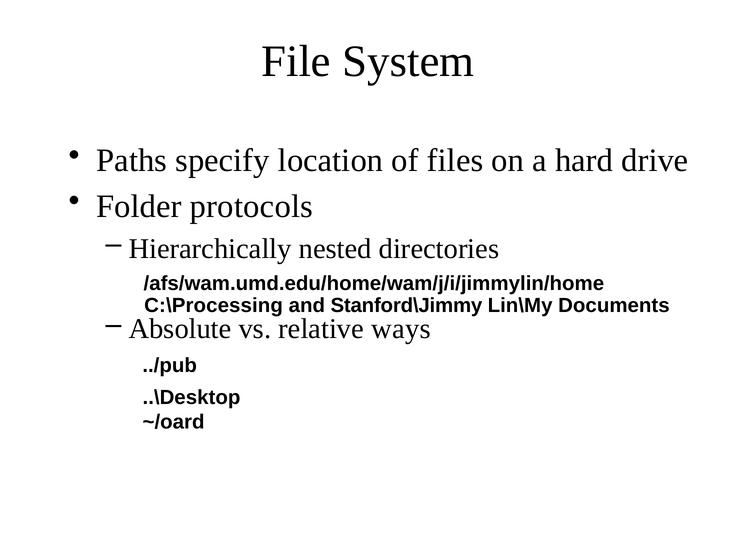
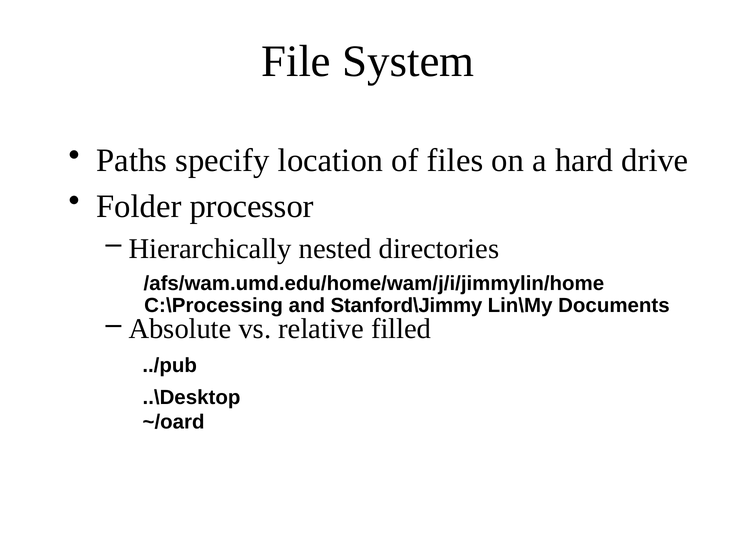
protocols: protocols -> processor (252, 206)
ways: ways -> filled (401, 329)
